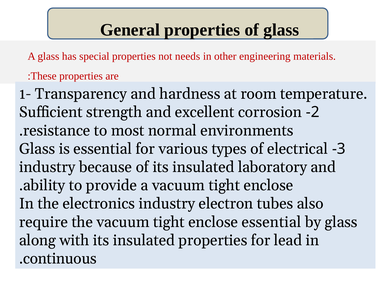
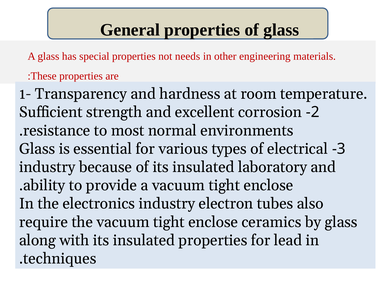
enclose essential: essential -> ceramics (271, 221)
continuous: continuous -> techniques (60, 258)
